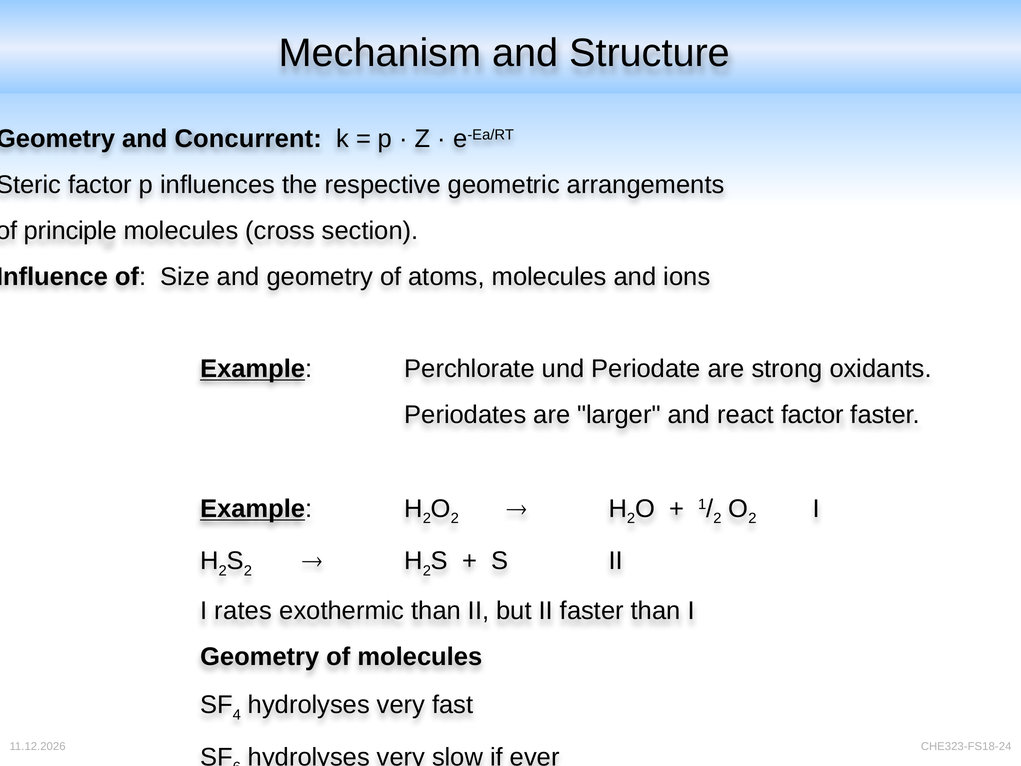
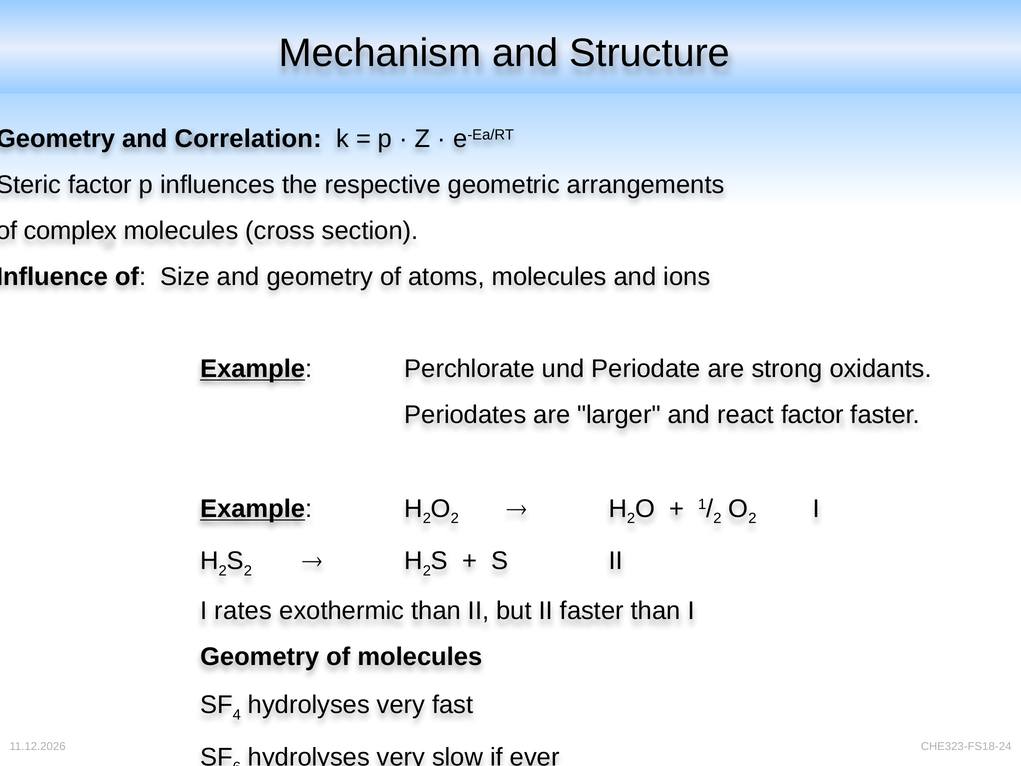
Concurrent: Concurrent -> Correlation (248, 139)
principle: principle -> complex (70, 231)
